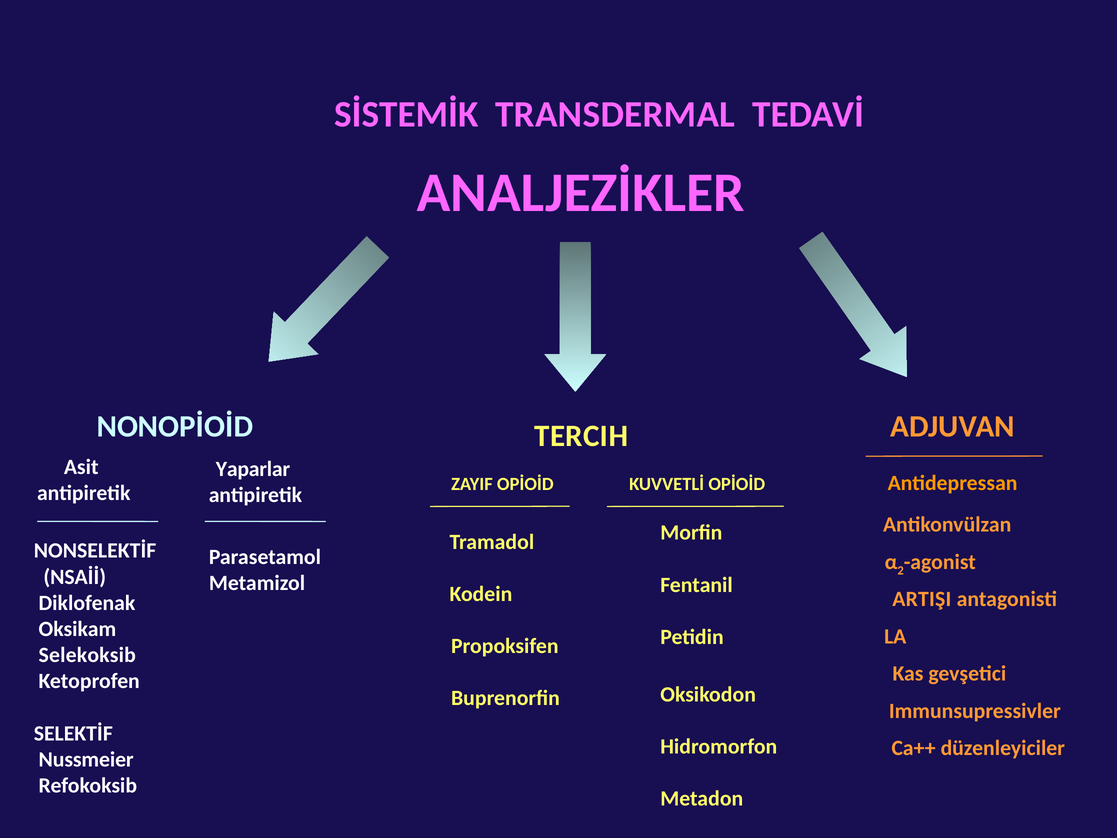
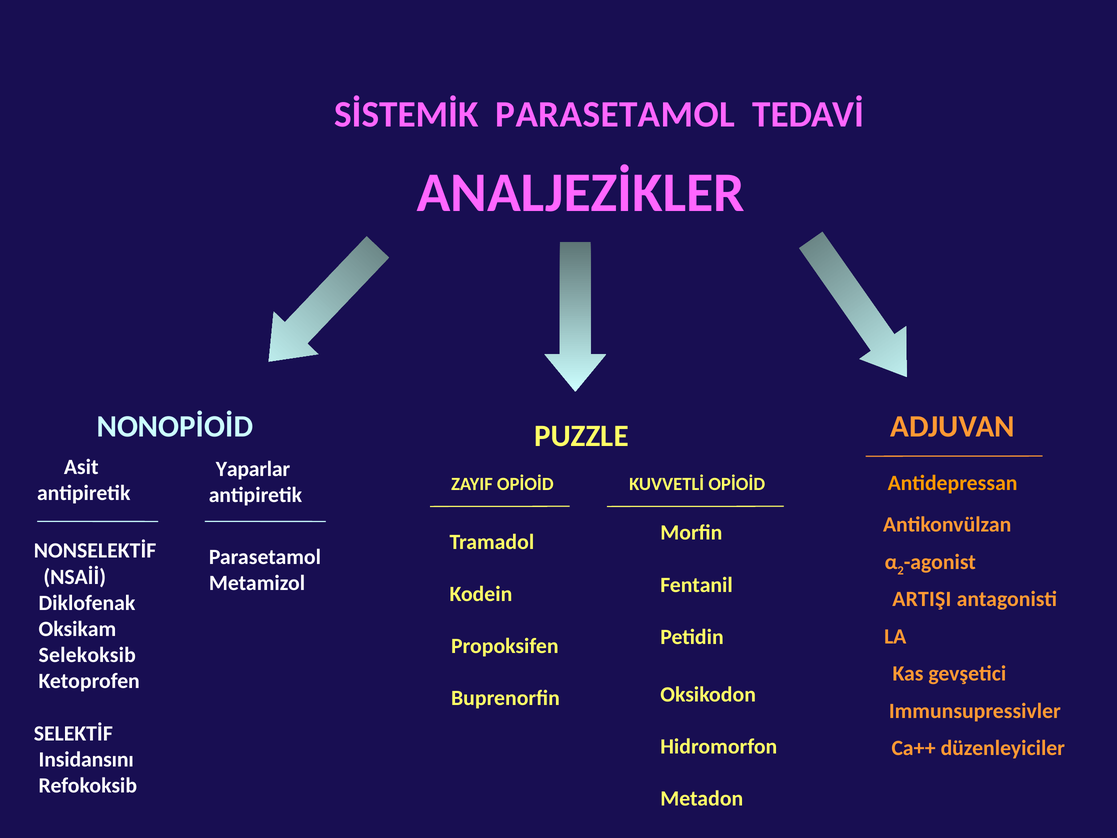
SİSTEMİK TRANSDERMAL: TRANSDERMAL -> PARASETAMOL (615, 114)
TERCIH: TERCIH -> PUZZLE (581, 436)
Nussmeier: Nussmeier -> Insidansını (86, 759)
